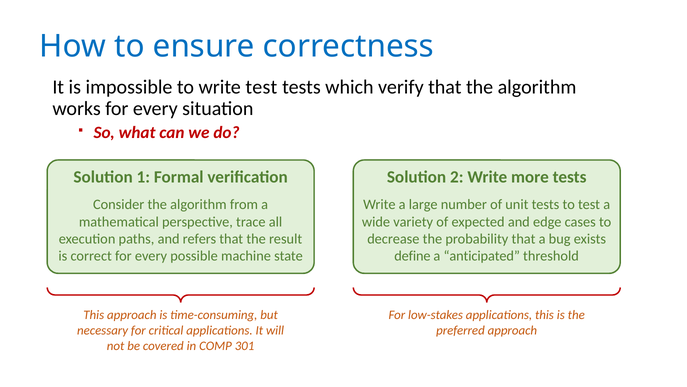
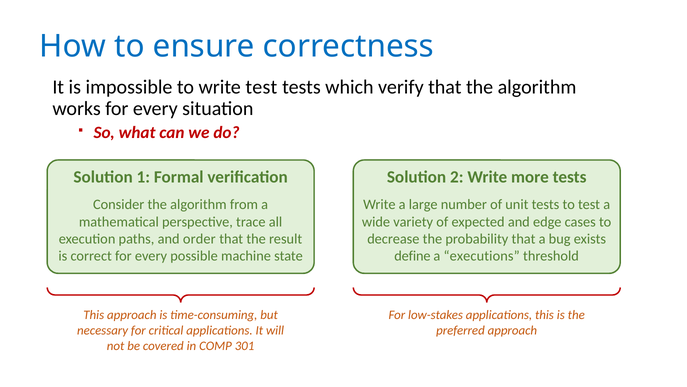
refers: refers -> order (199, 239)
anticipated: anticipated -> executions (482, 256)
